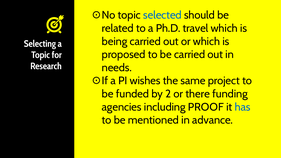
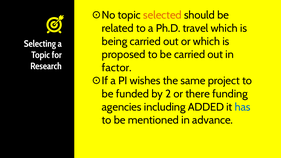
selected colour: blue -> orange (162, 15)
needs: needs -> factor (117, 68)
PROOF: PROOF -> ADDED (206, 107)
